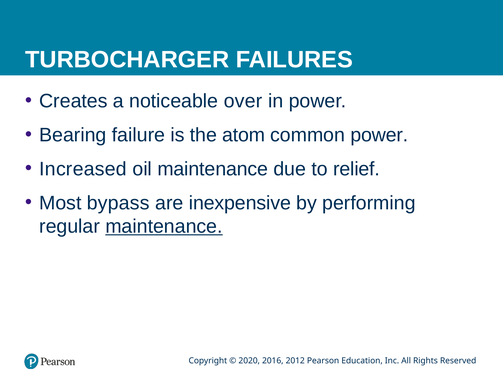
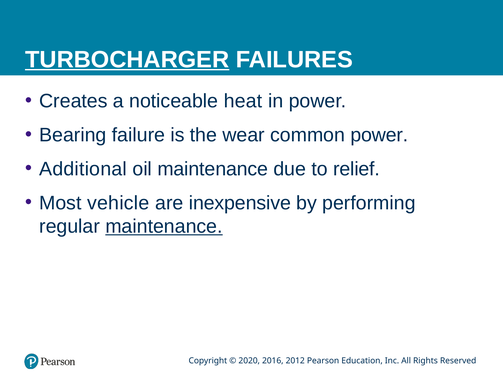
TURBOCHARGER underline: none -> present (127, 60)
over: over -> heat (243, 101)
atom: atom -> wear (244, 135)
Increased: Increased -> Additional (83, 169)
bypass: bypass -> vehicle (118, 203)
